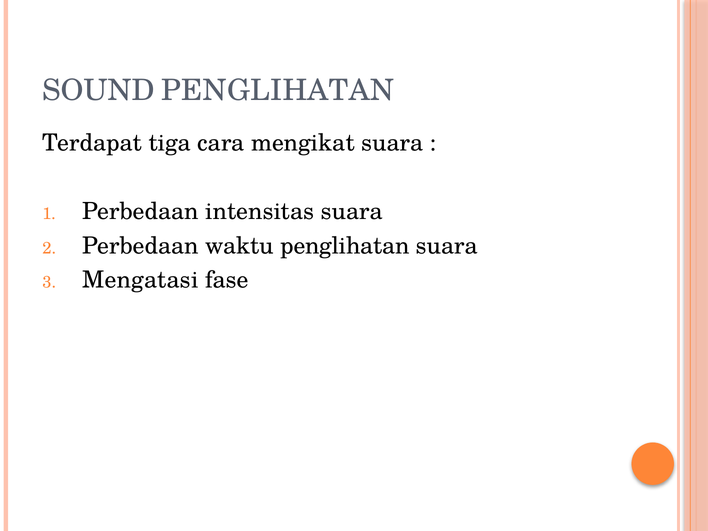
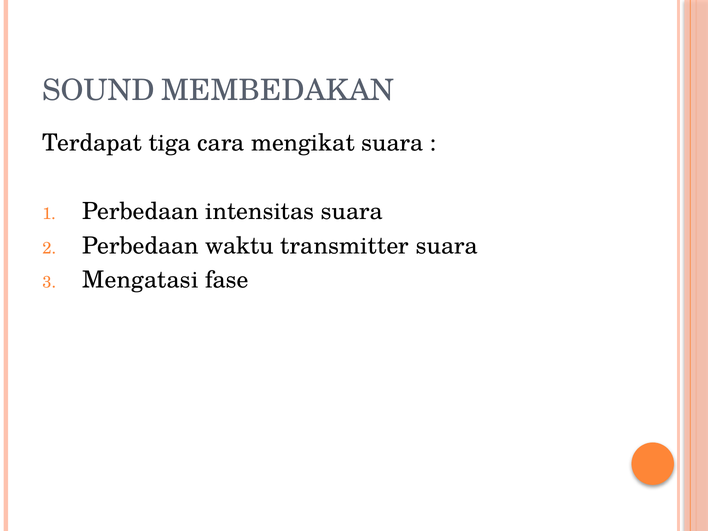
SOUND PENGLIHATAN: PENGLIHATAN -> MEMBEDAKAN (278, 91)
waktu penglihatan: penglihatan -> transmitter (345, 246)
